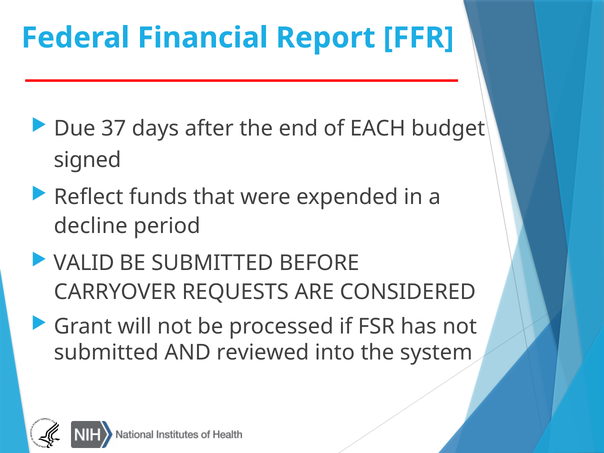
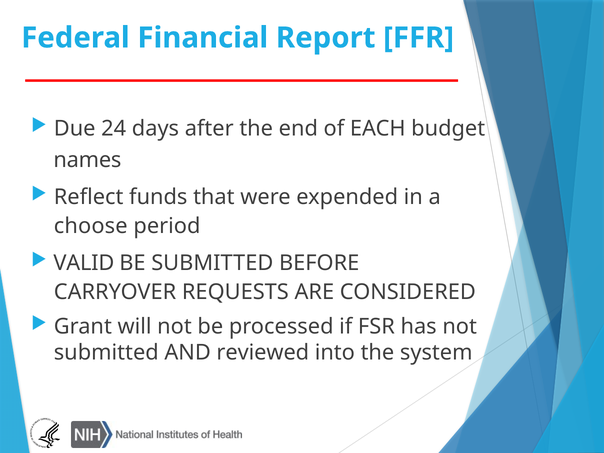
37: 37 -> 24 (114, 129)
signed: signed -> names (87, 160)
decline: decline -> choose (91, 226)
